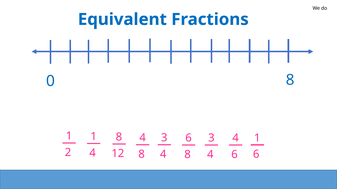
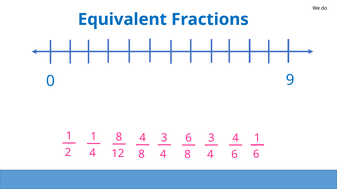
0 8: 8 -> 9 (290, 80)
